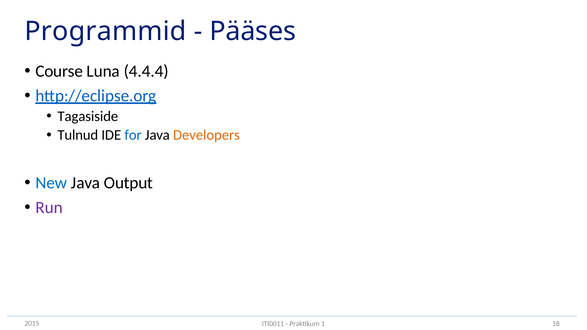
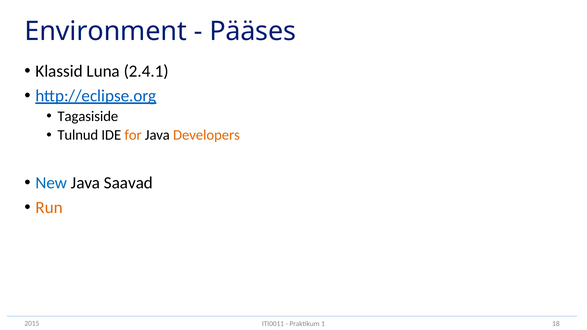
Programmid: Programmid -> Environment (106, 31)
Course: Course -> Klassid (59, 71)
4.4.4: 4.4.4 -> 2.4.1 (146, 71)
for colour: blue -> orange (133, 135)
Output: Output -> Saavad (128, 183)
Run colour: purple -> orange (49, 208)
